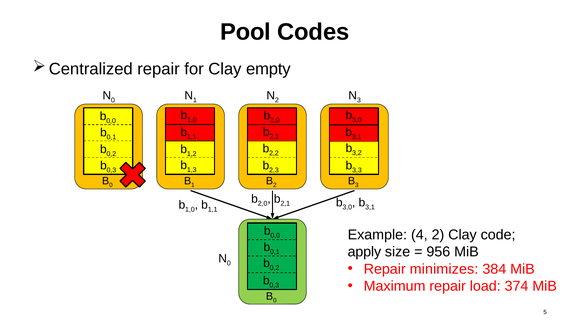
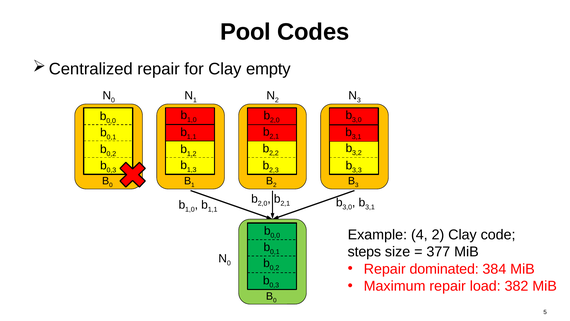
apply: apply -> steps (364, 252)
956: 956 -> 377 (438, 252)
minimizes: minimizes -> dominated (444, 269)
374: 374 -> 382 (517, 286)
